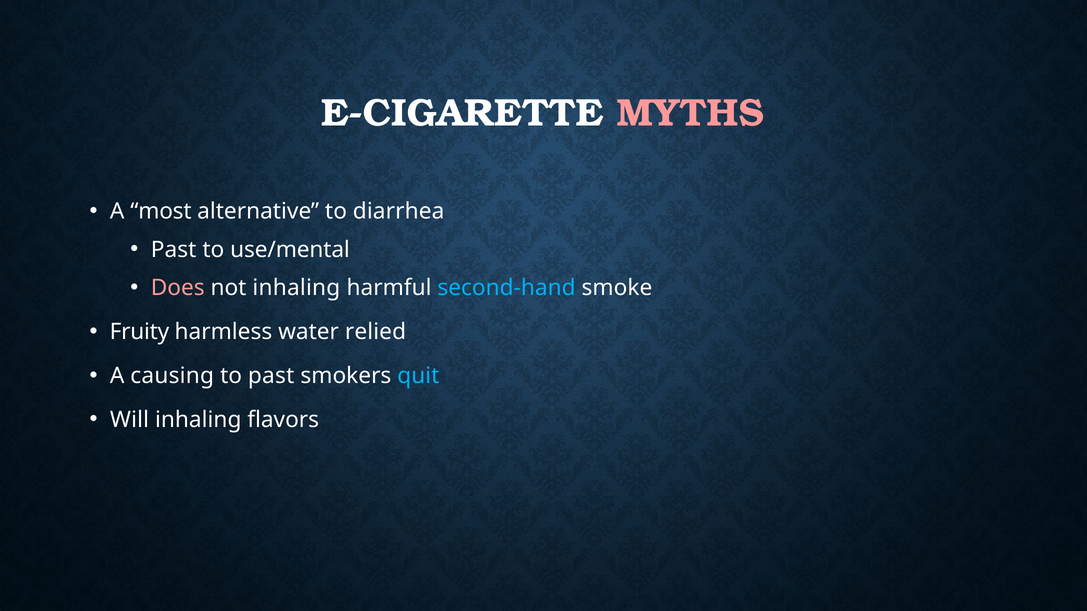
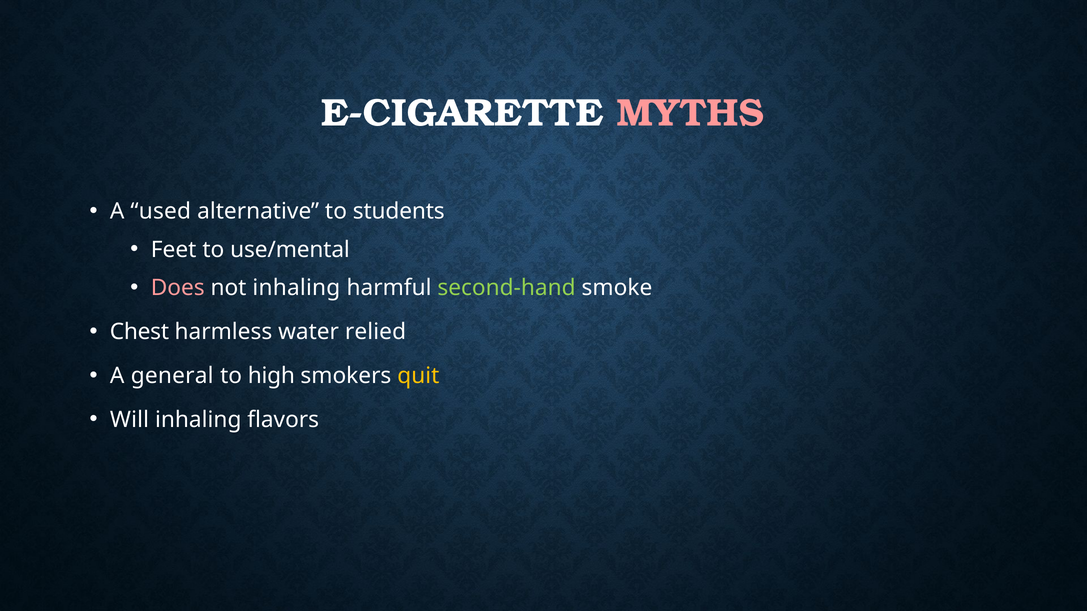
most: most -> used (161, 212)
diarrhea: diarrhea -> students (399, 212)
Past: Past -> Feet (174, 250)
second-hand colour: light blue -> light green (507, 288)
Fruity: Fruity -> Chest (139, 332)
causing: causing -> general (172, 376)
to past: past -> high (271, 376)
quit colour: light blue -> yellow (418, 376)
